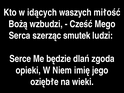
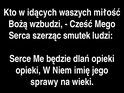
dlań zgoda: zgoda -> opieki (103, 59)
oziębłe: oziębłe -> sprawy (44, 82)
